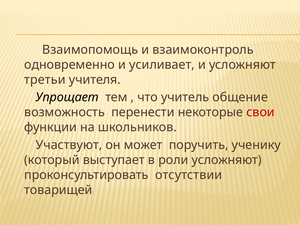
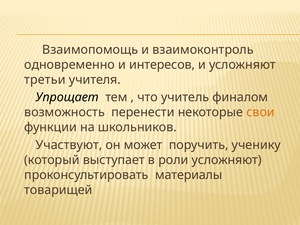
усиливает: усиливает -> интересов (162, 65)
общение: общение -> финалом (240, 97)
свои colour: red -> orange (260, 112)
отсутствии: отсутствии -> материалы (189, 175)
